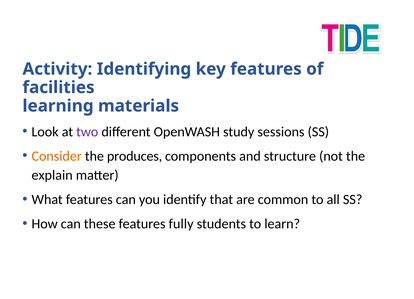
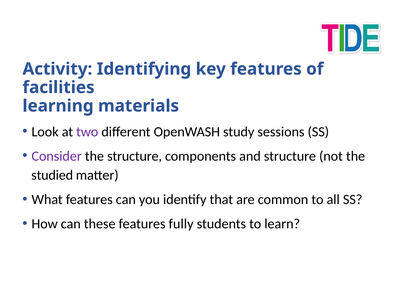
Consider colour: orange -> purple (57, 156)
the produces: produces -> structure (135, 156)
explain: explain -> studied (52, 175)
